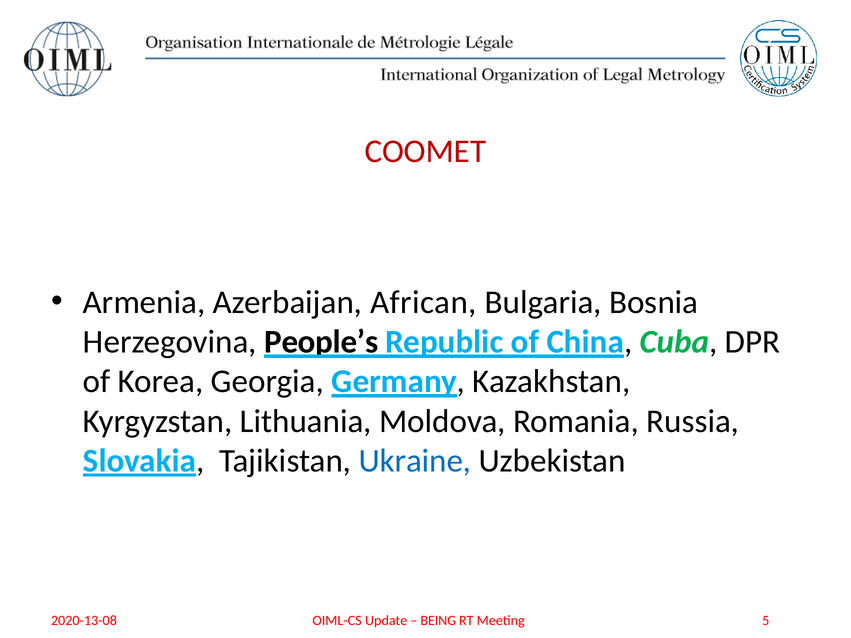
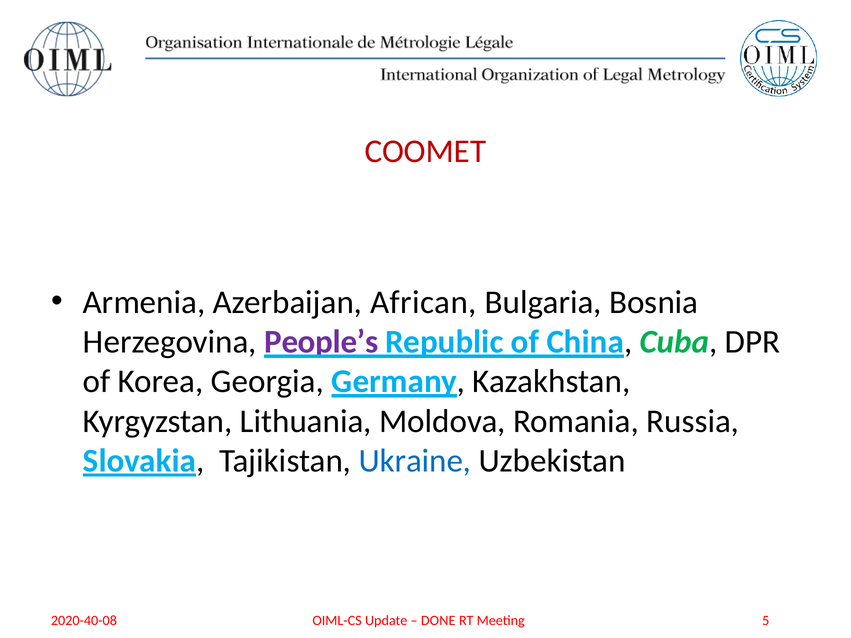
People’s colour: black -> purple (321, 342)
2020-13-08: 2020-13-08 -> 2020-40-08 (84, 621)
BEING: BEING -> DONE (438, 621)
